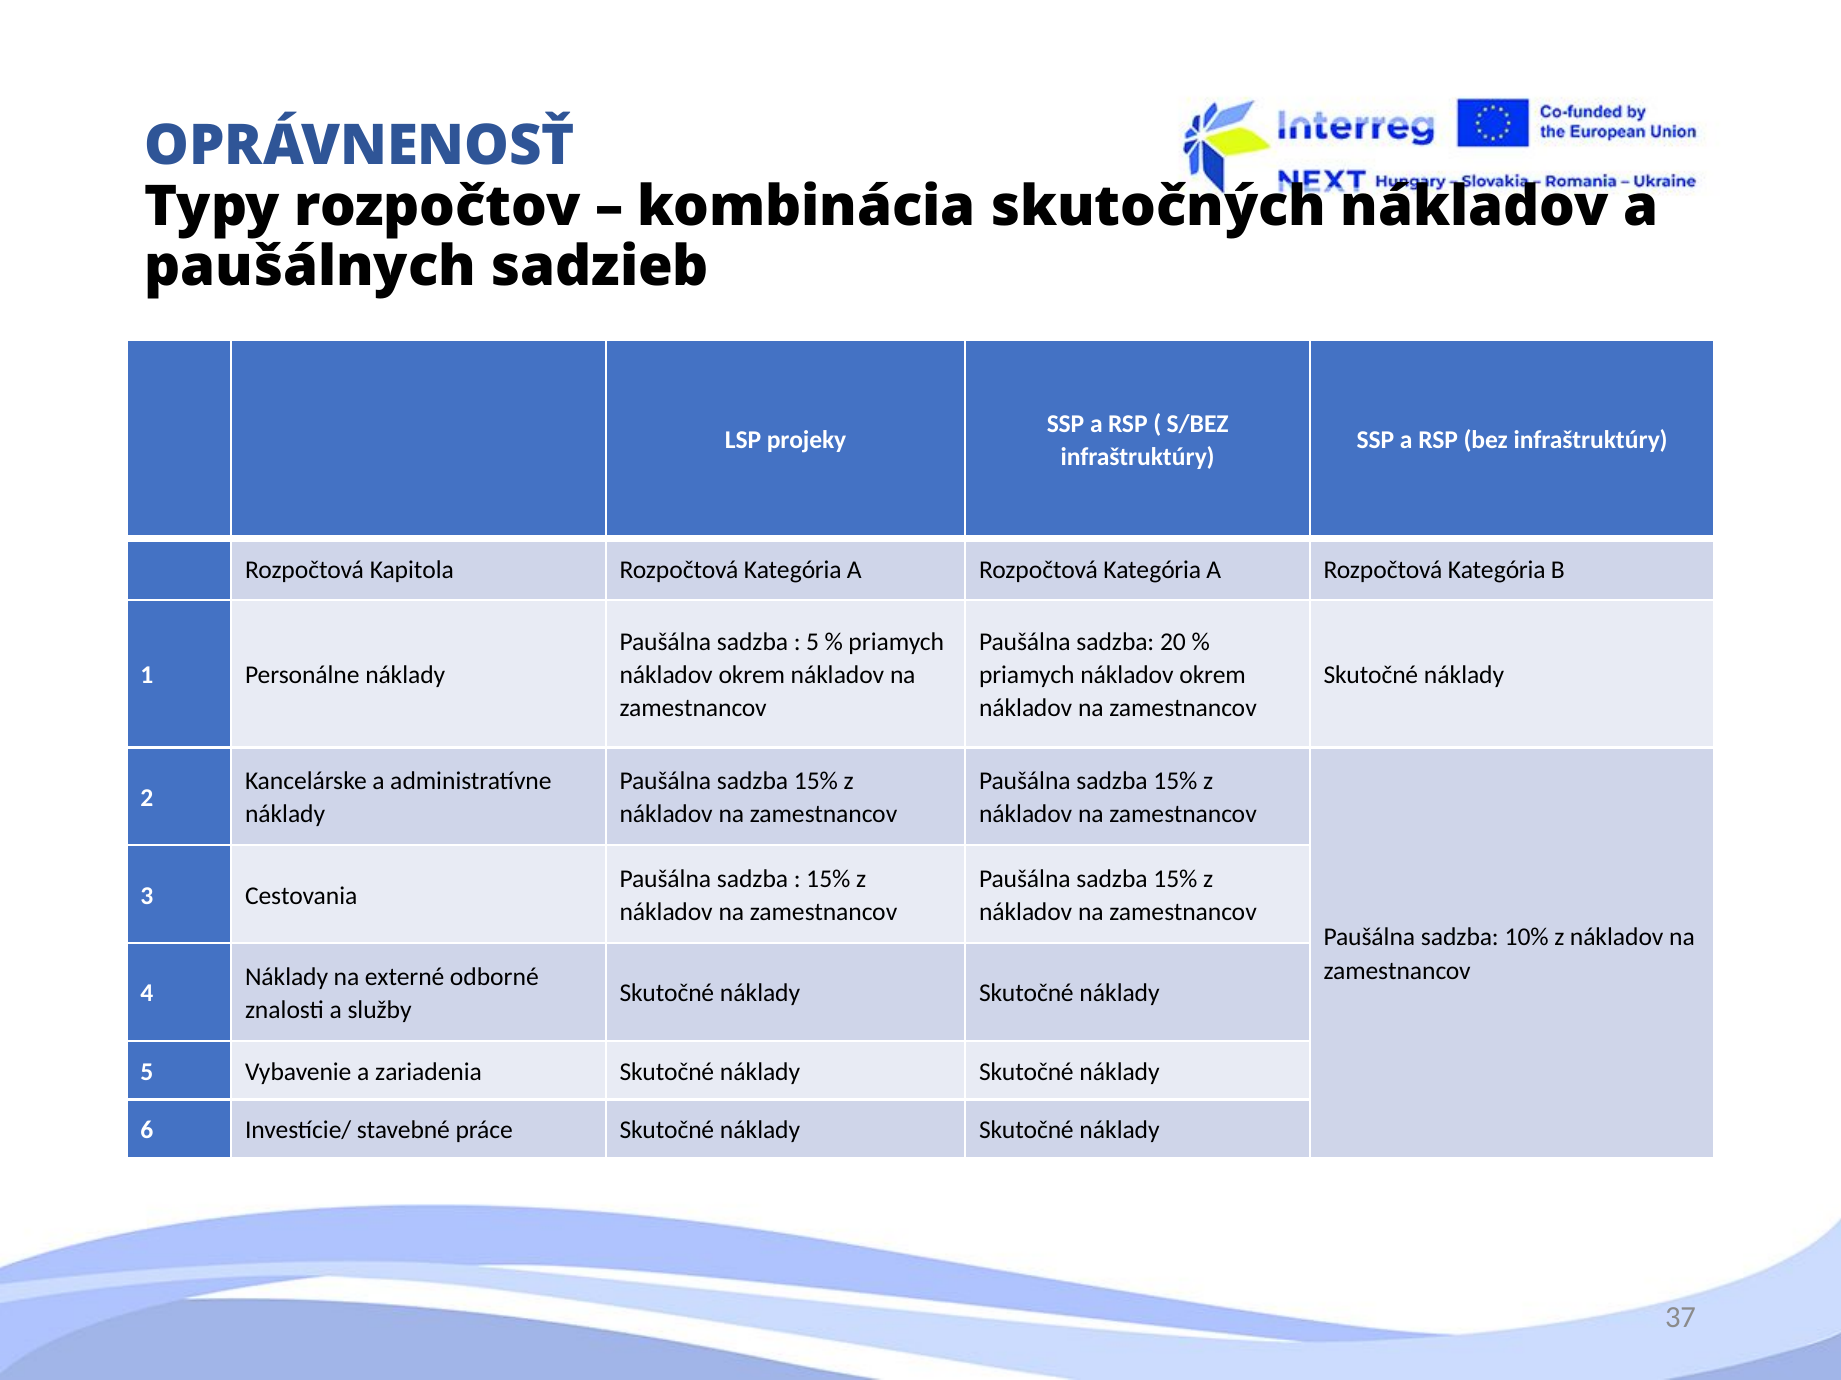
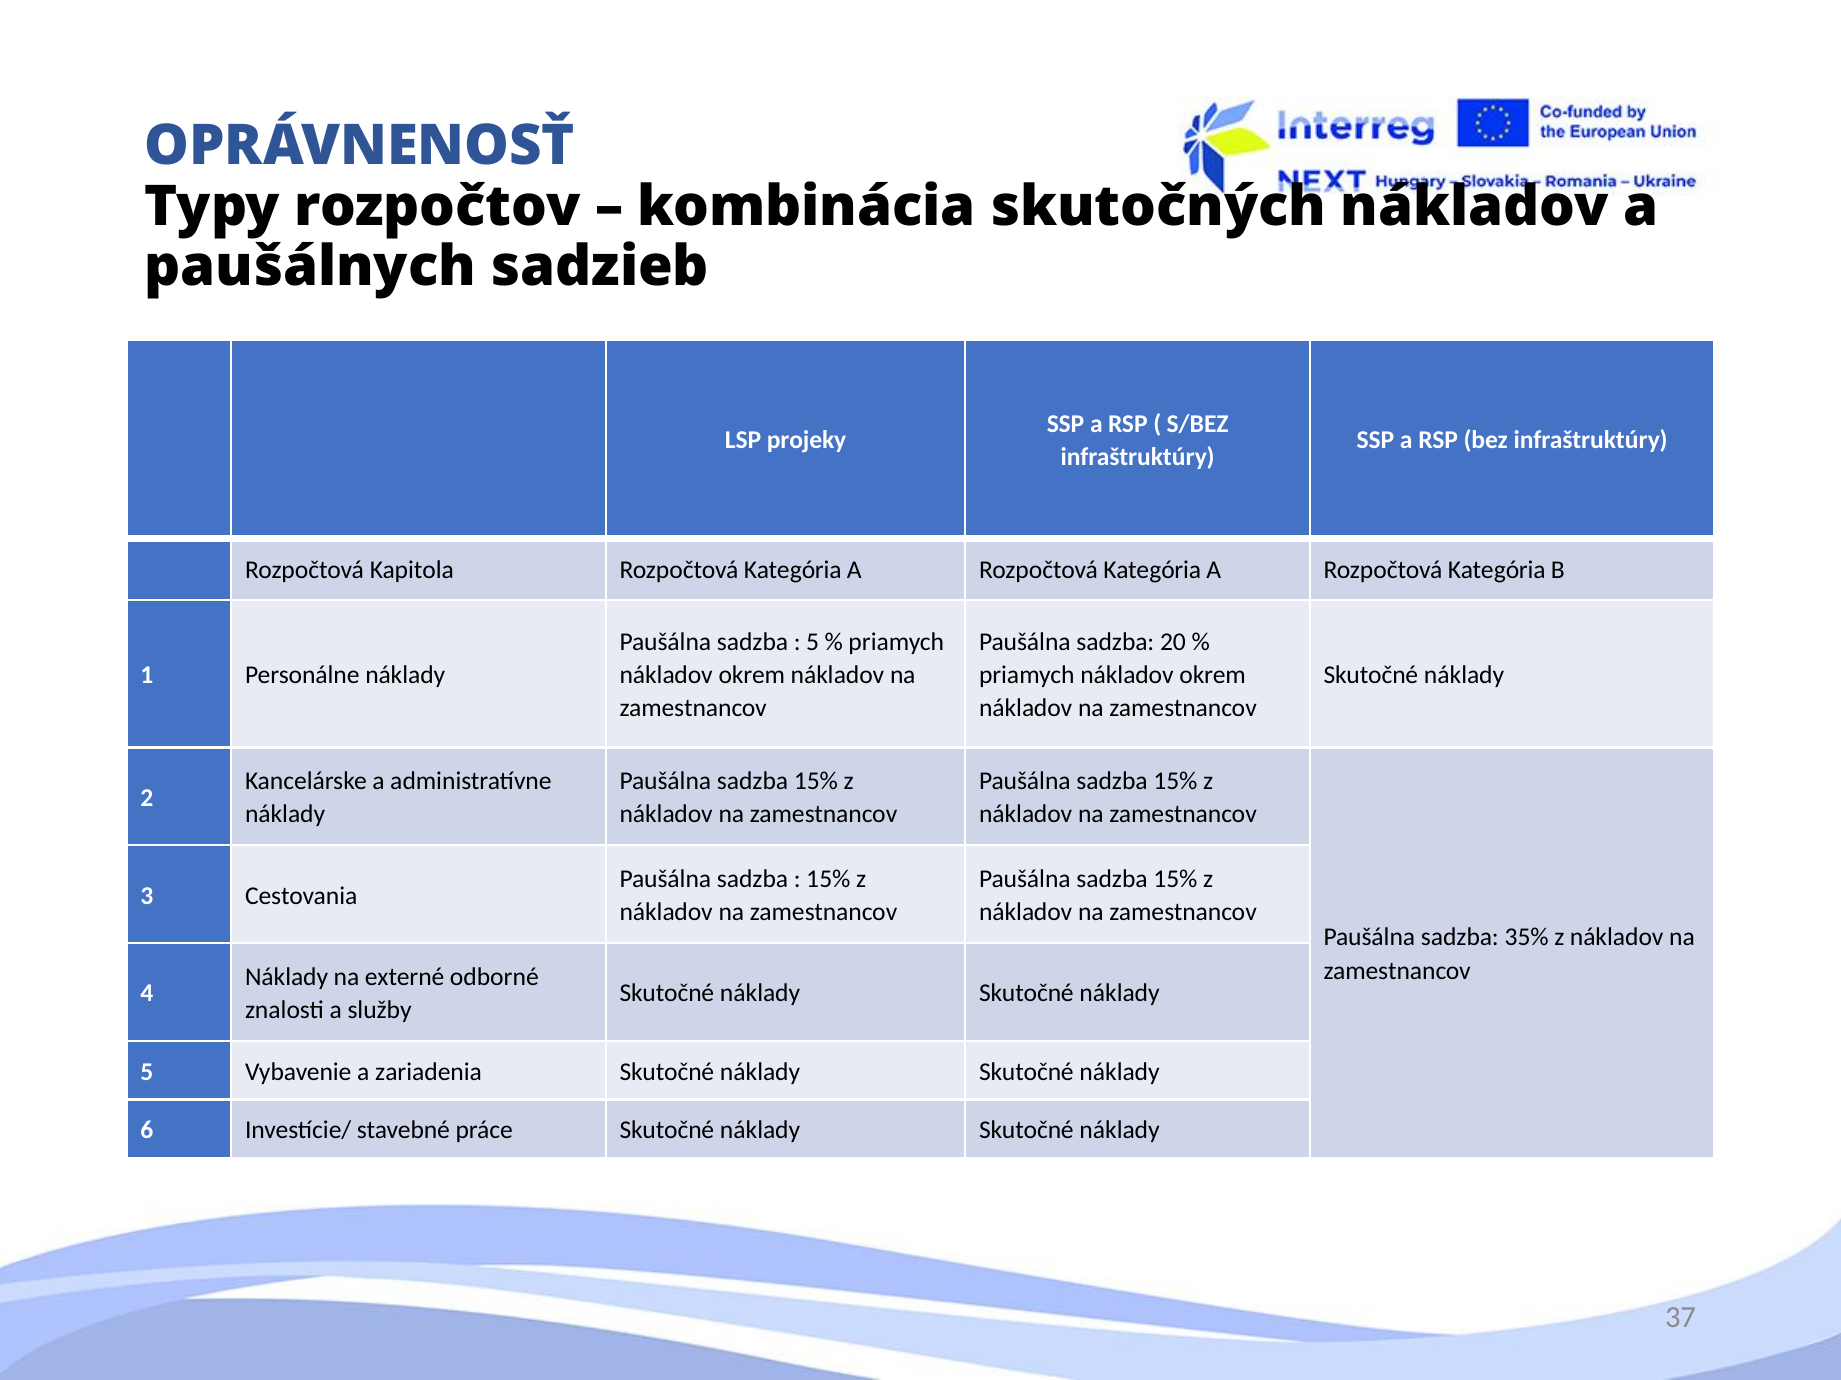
10%: 10% -> 35% (1527, 938)
